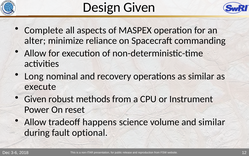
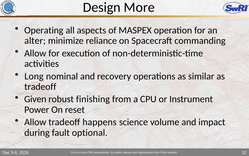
Design Given: Given -> More (139, 7)
Complete: Complete -> Operating (44, 30)
execute: execute -> tradeoff (40, 86)
methods: methods -> finishing (93, 99)
and similar: similar -> impact (212, 122)
